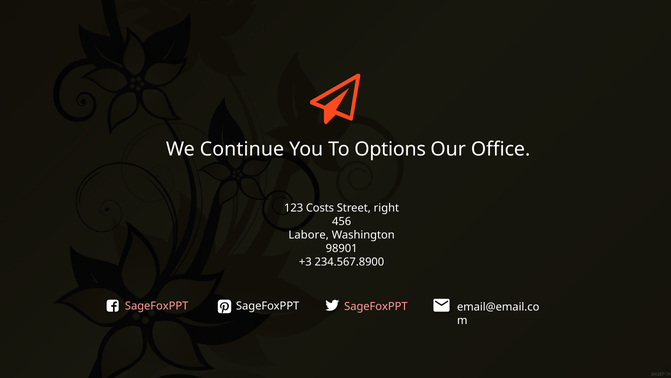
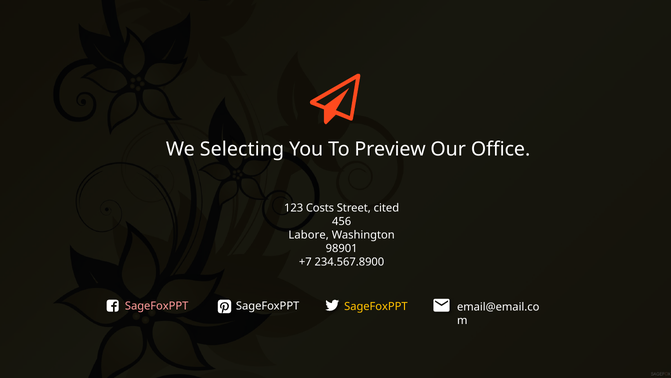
Continue: Continue -> Selecting (242, 149)
Options: Options -> Preview (390, 149)
right: right -> cited (386, 208)
+3: +3 -> +7 (305, 261)
SageFoxPPT colour: pink -> yellow (376, 306)
